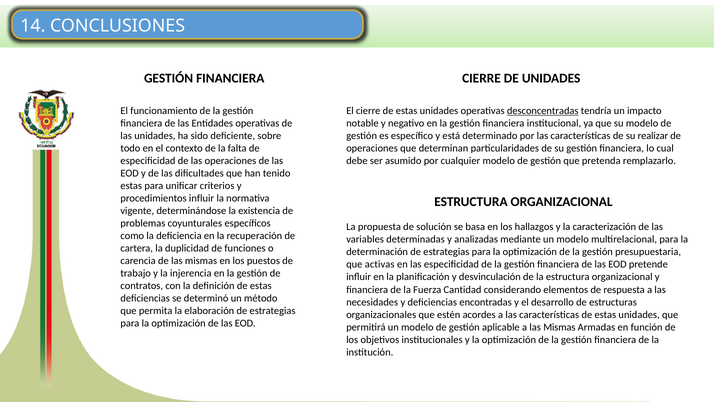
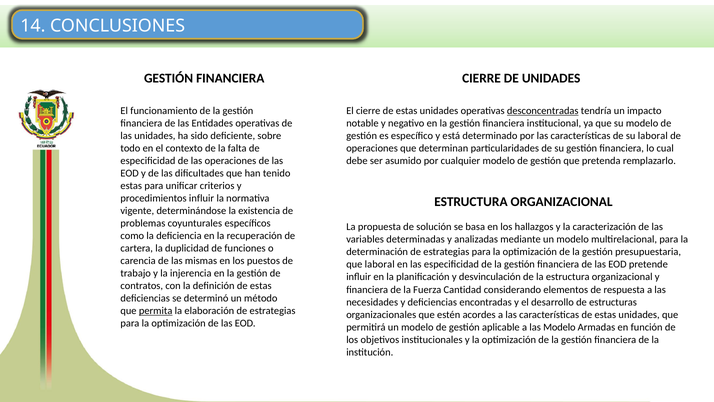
su realizar: realizar -> laboral (653, 136)
que activas: activas -> laboral (380, 264)
permita underline: none -> present (156, 311)
a las Mismas: Mismas -> Modelo (559, 327)
